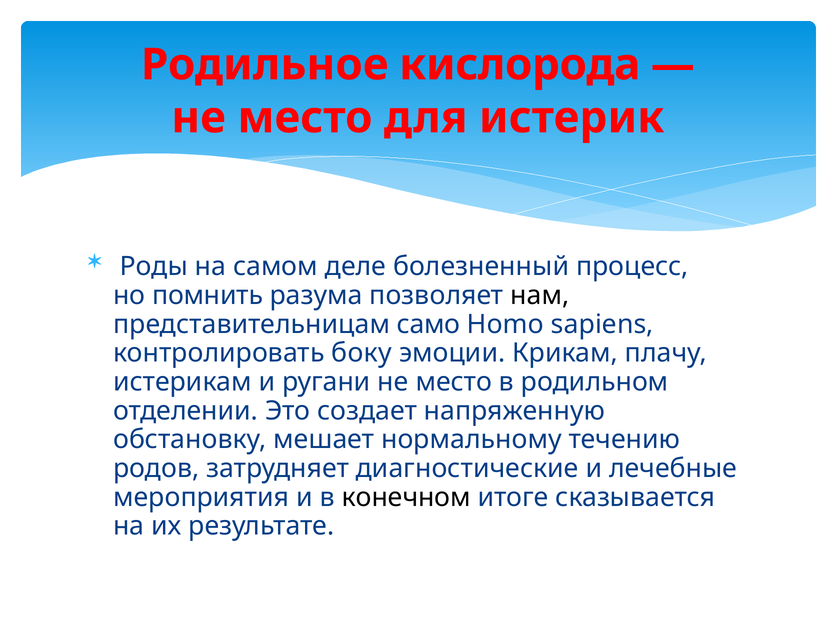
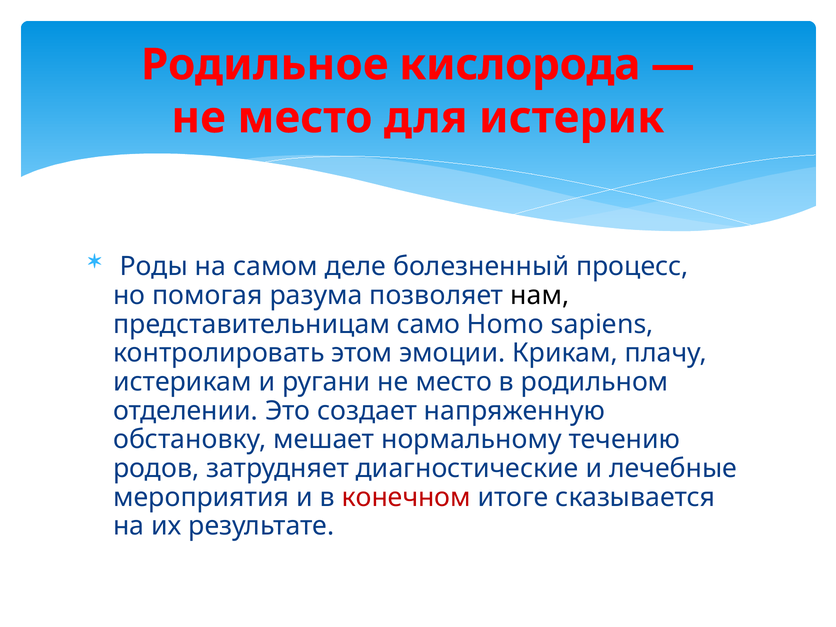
помнить: помнить -> помогая (207, 296)
боку: боку -> этом (362, 353)
конечном colour: black -> red (406, 497)
